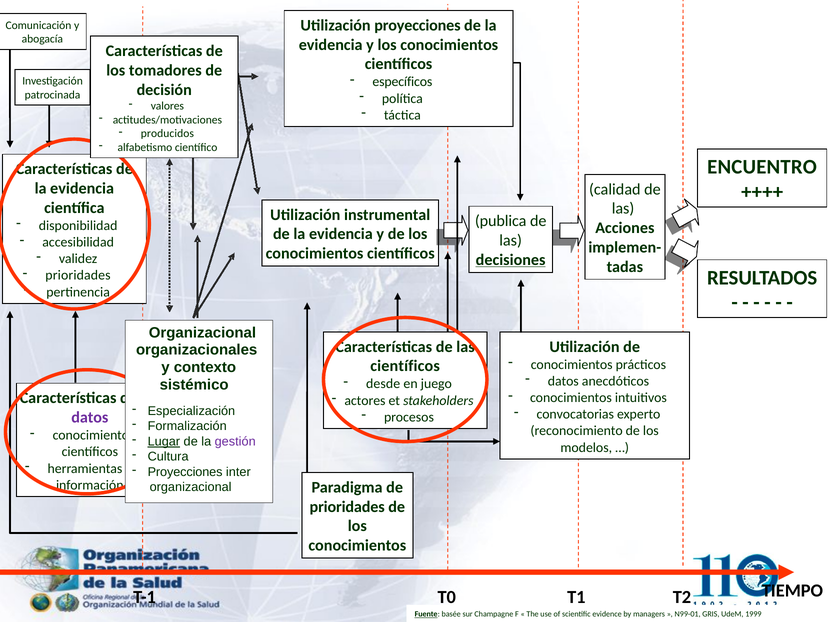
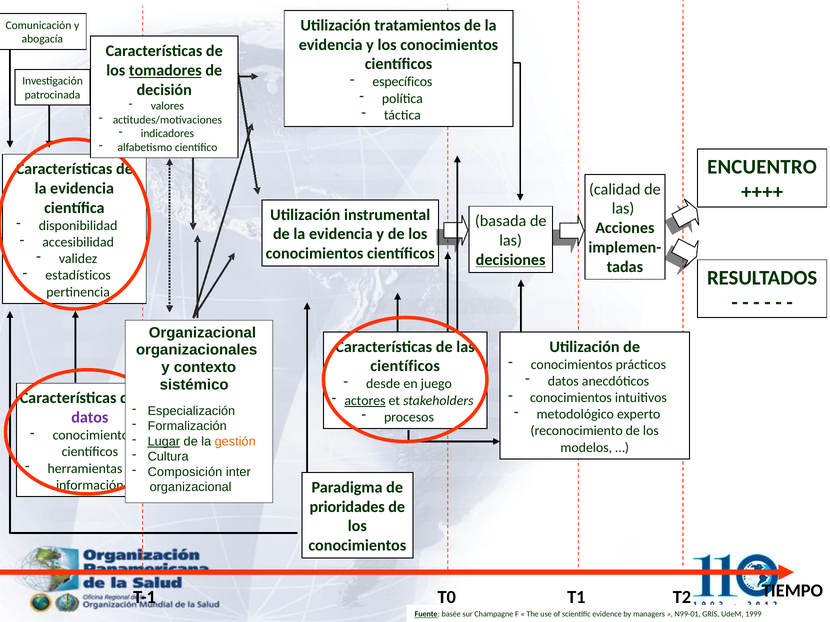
Utilización proyecciones: proyecciones -> tratamientos (417, 25)
tomadores underline: none -> present (165, 70)
producidos: producidos -> indicadores (167, 134)
publica: publica -> basada (501, 221)
prioridades: prioridades -> estadísticos (78, 276)
actores underline: none -> present (365, 401)
convocatorias: convocatorias -> metodológico (575, 415)
gestión colour: purple -> orange (235, 442)
Proyecciones: Proyecciones -> Composición (185, 472)
